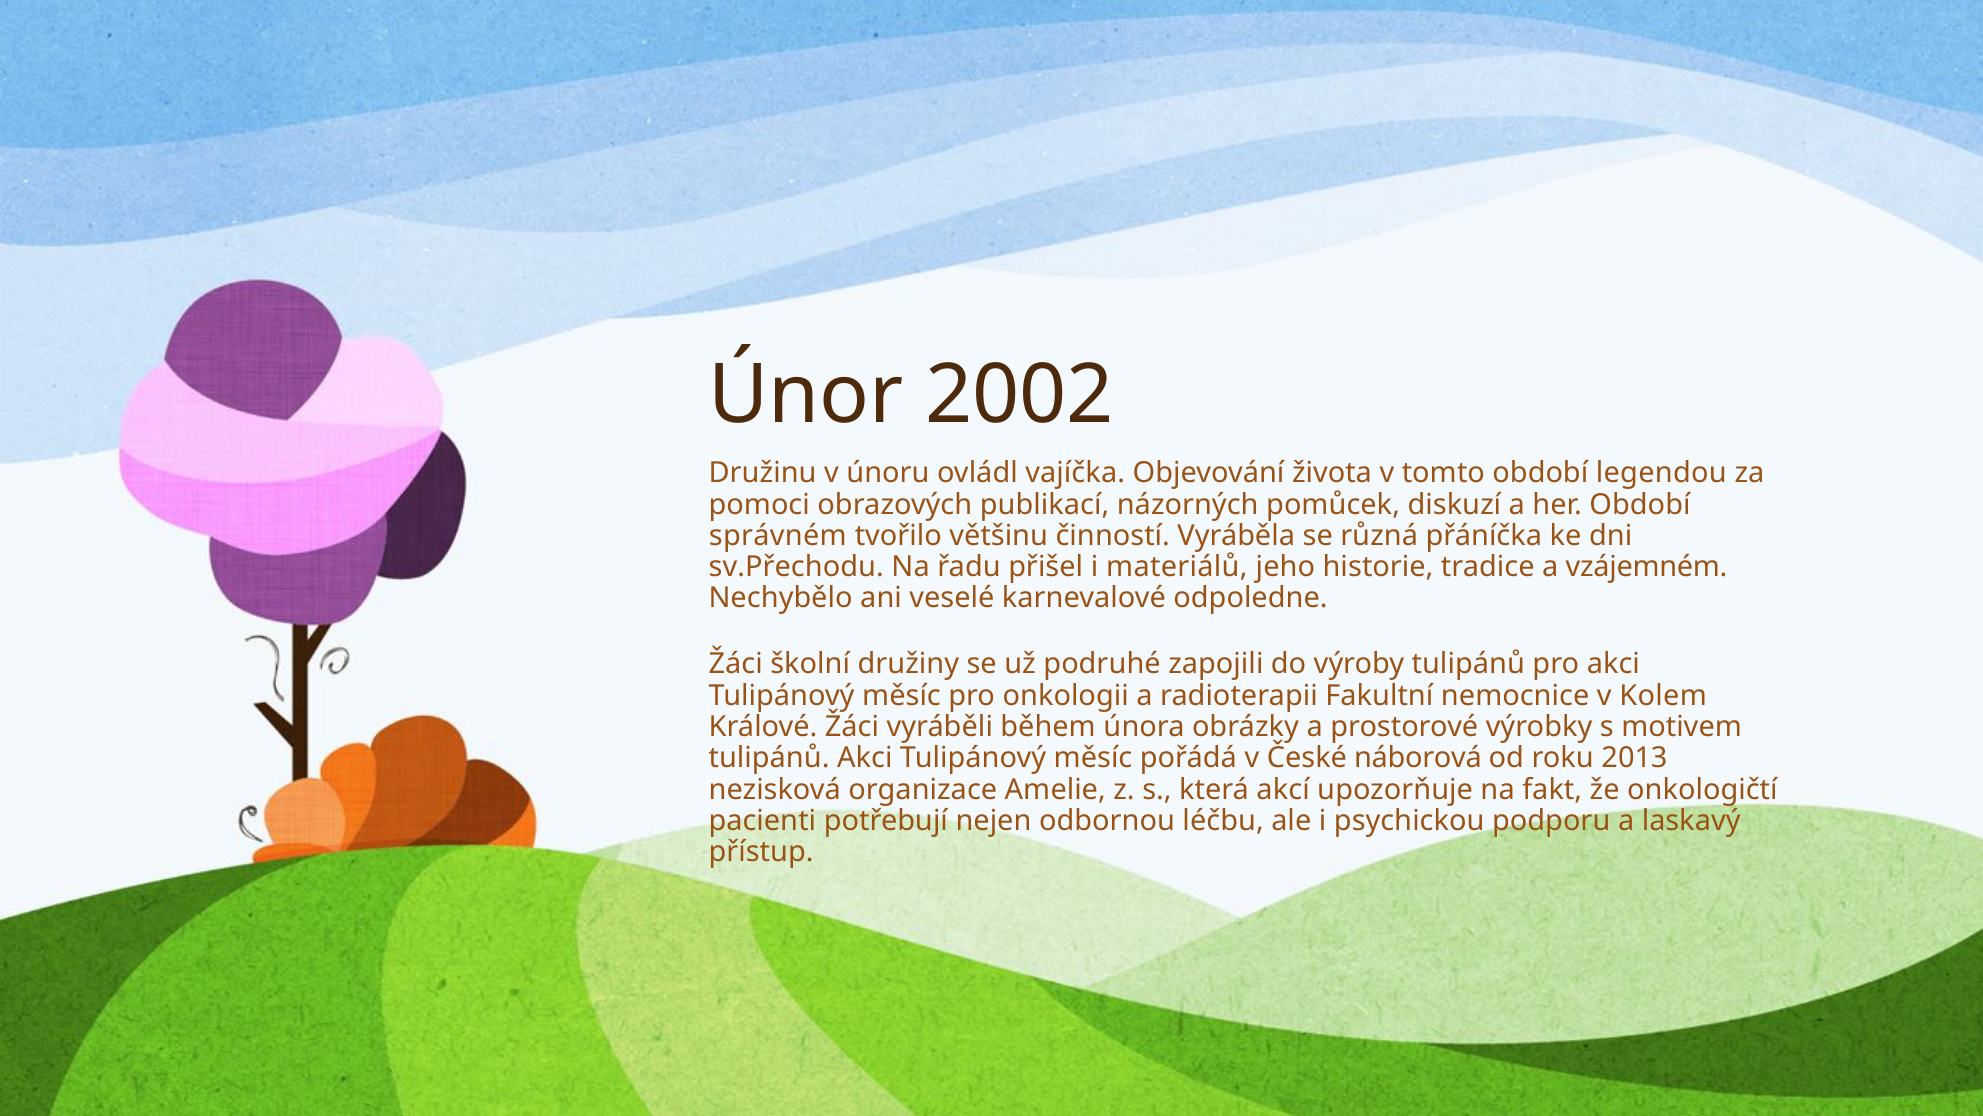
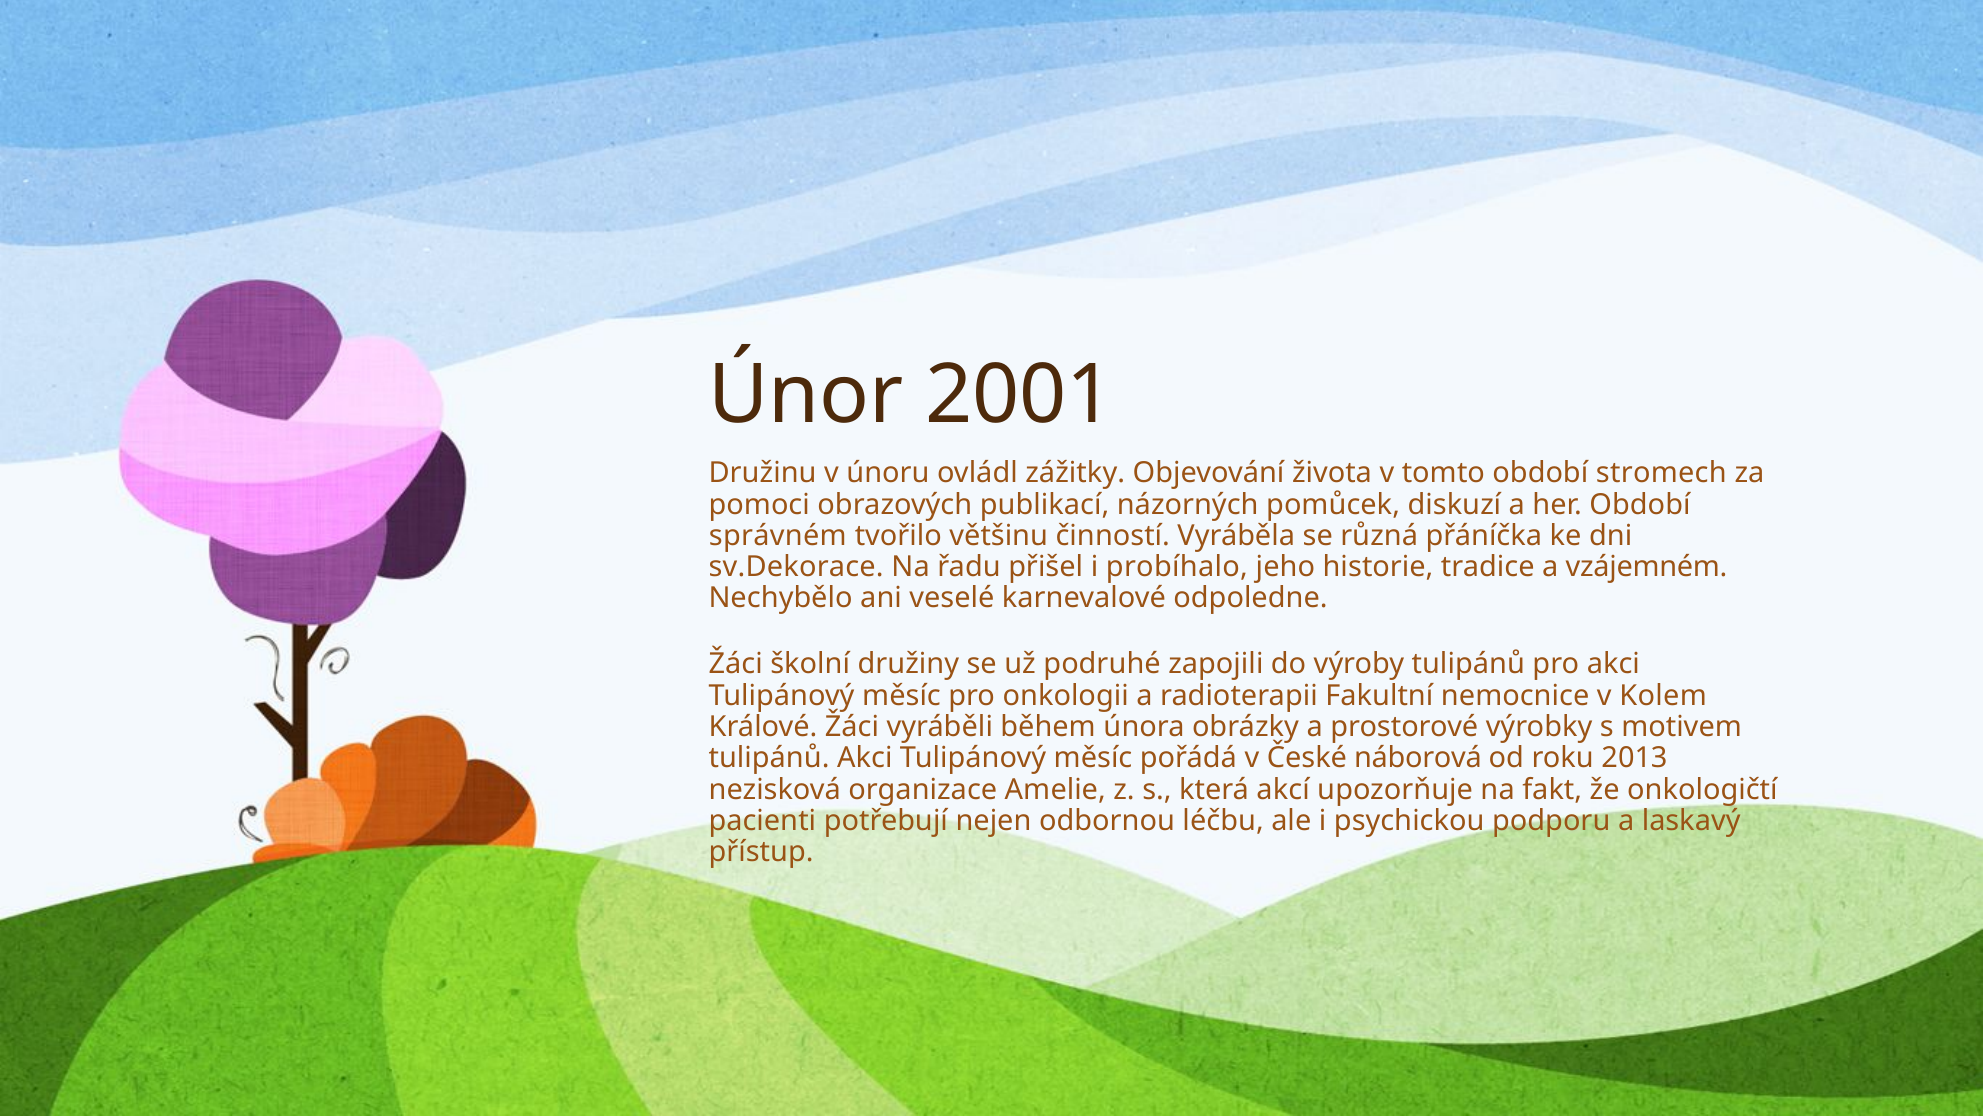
2002: 2002 -> 2001 (1020, 395)
vajíčka: vajíčka -> zážitky (1075, 473)
legendou: legendou -> stromech (1661, 473)
sv.Přechodu: sv.Přechodu -> sv.Dekorace (796, 567)
materiálů: materiálů -> probíhalo (1177, 567)
